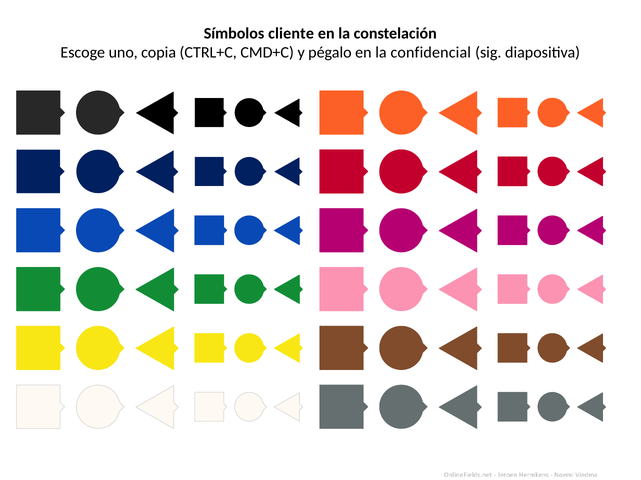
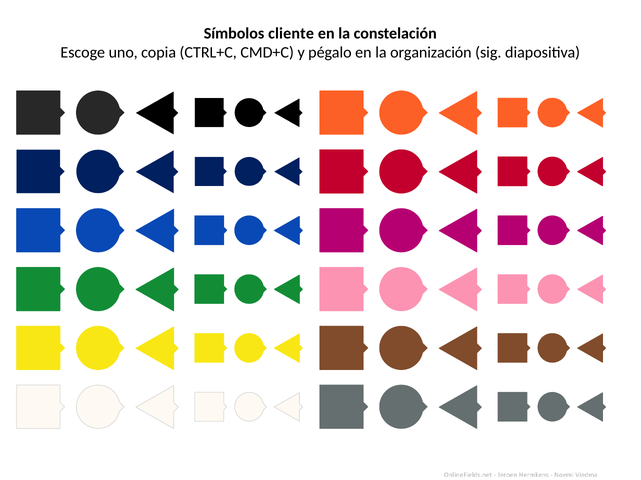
confidencial: confidencial -> organización (431, 53)
